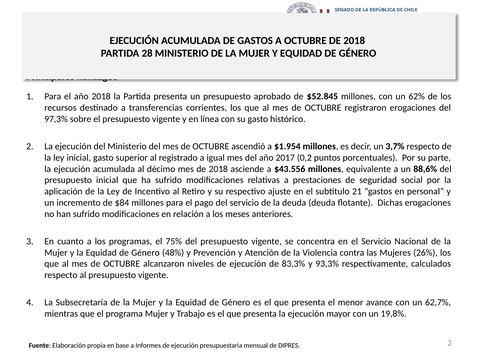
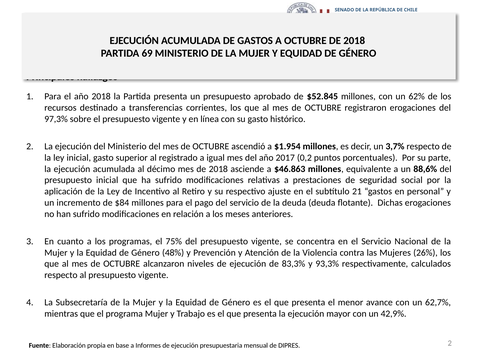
28: 28 -> 69 (147, 53)
$43.556: $43.556 -> $46.863 (290, 169)
19,8%: 19,8% -> 42,9% (394, 314)
